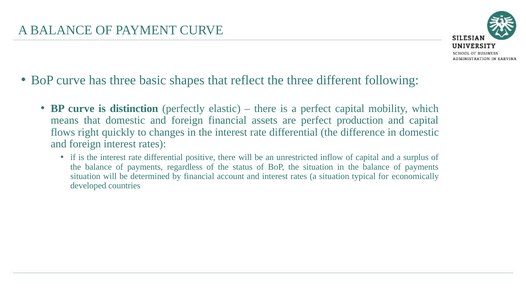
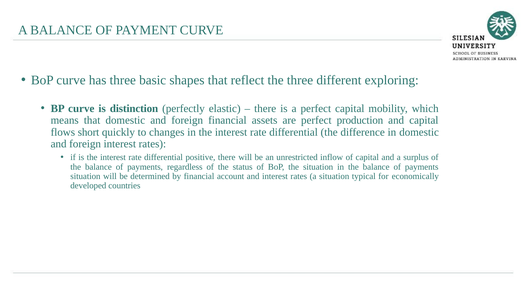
following: following -> exploring (392, 80)
right: right -> short (89, 132)
